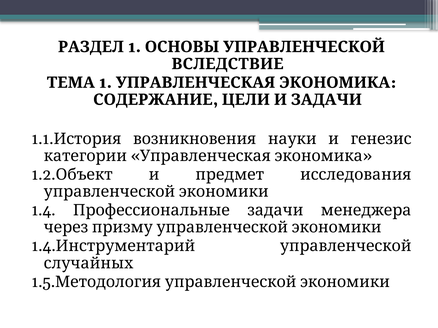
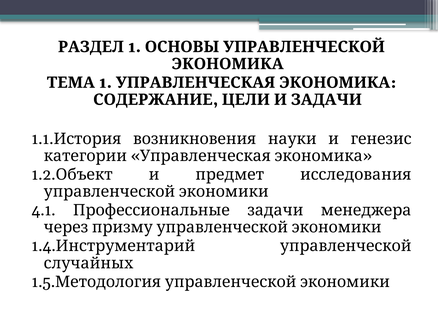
ВСЛЕДСТВИЕ: ВСЛЕДСТВИЕ -> ЭКОНОМИКА (228, 64)
1.4: 1.4 -> 4.1 (43, 211)
